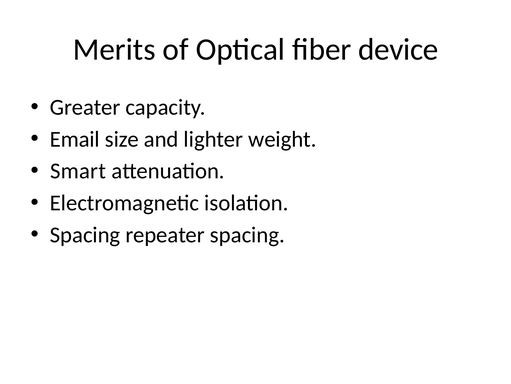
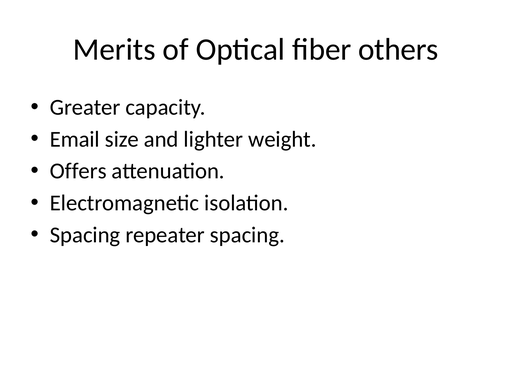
device: device -> others (398, 49)
Smart: Smart -> Offers (78, 171)
